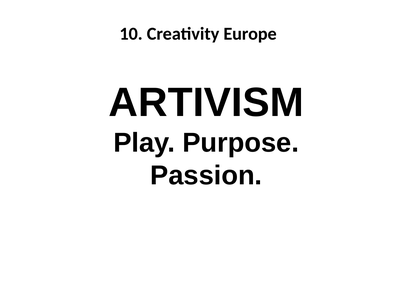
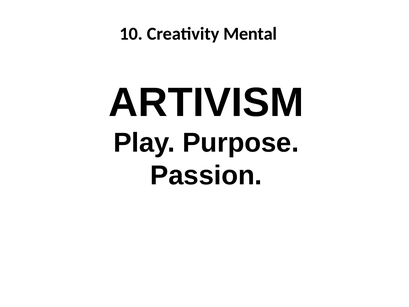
Europe: Europe -> Mental (250, 34)
